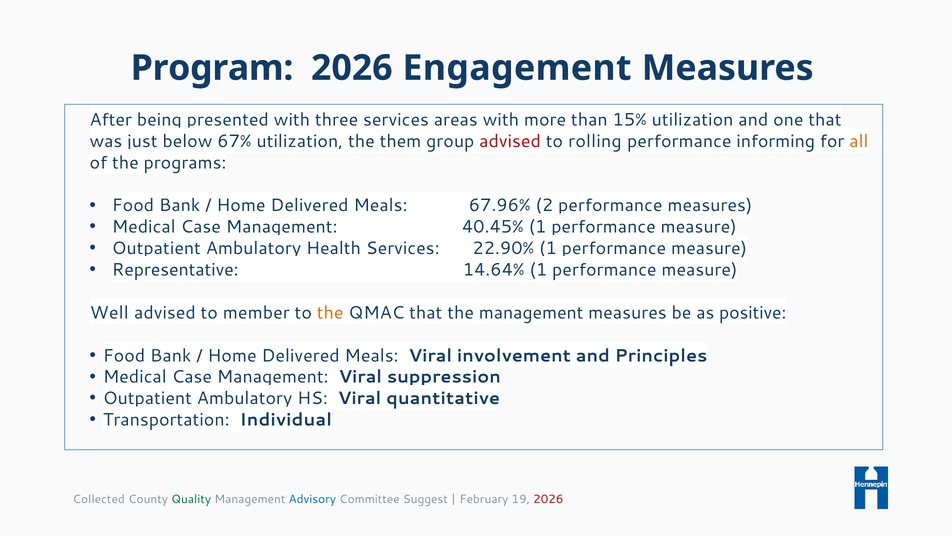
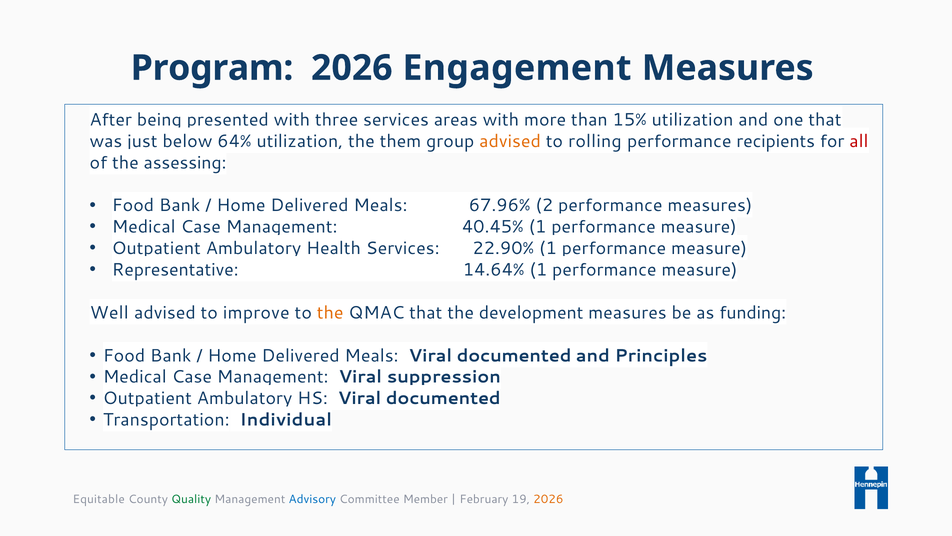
67%: 67% -> 64% (234, 141)
advised colour: red -> orange (510, 141)
informing: informing -> recipients (776, 141)
all colour: orange -> red (859, 141)
programs: programs -> assessing (185, 163)
member: member -> improve (256, 312)
the management: management -> development (531, 312)
positive: positive -> funding (753, 312)
involvement: involvement -> documented (514, 355)
quantitative: quantitative -> documented (443, 398)
Collected: Collected -> Equitable (99, 499)
Suggest: Suggest -> Member (425, 499)
2026 colour: red -> orange (548, 499)
